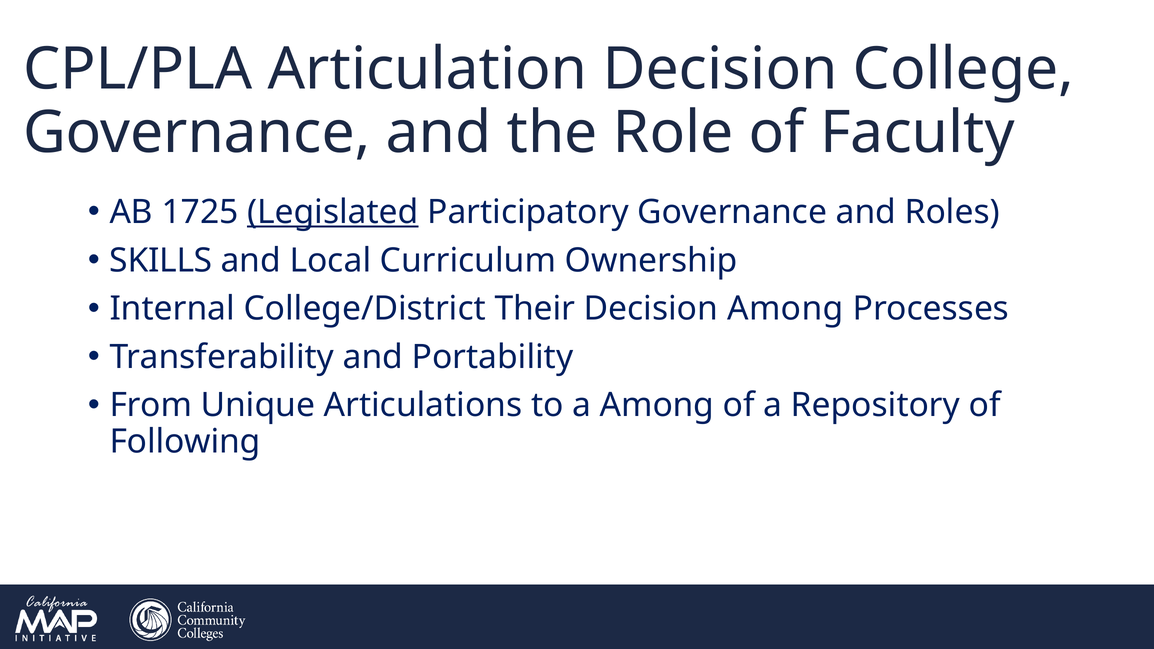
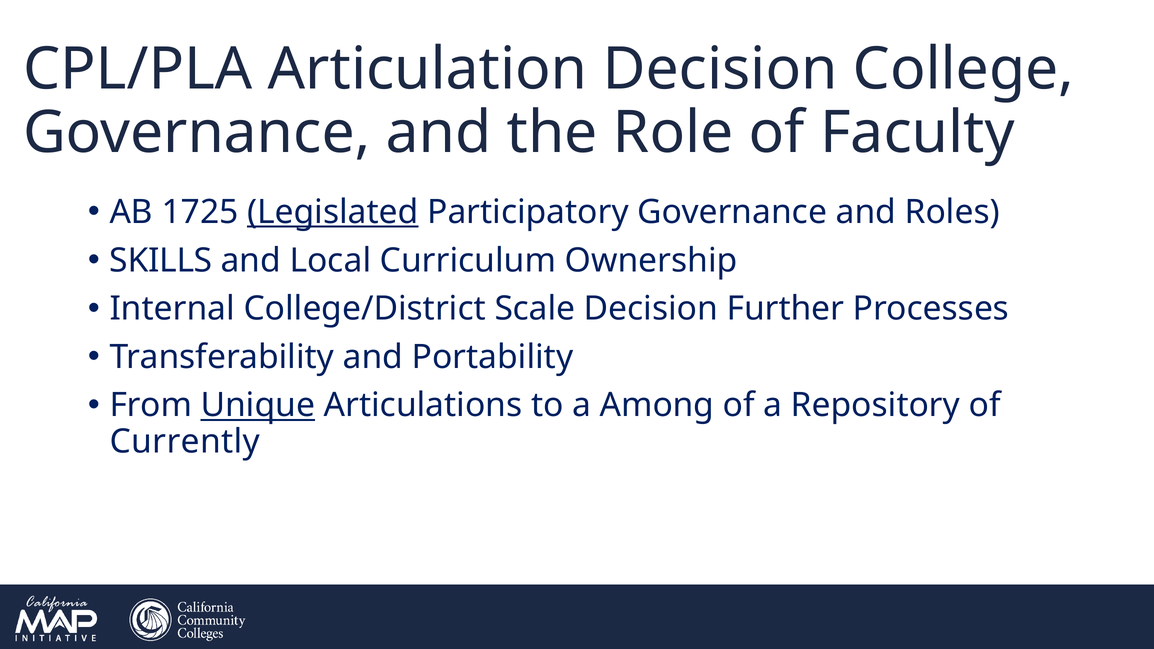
Their: Their -> Scale (535, 309)
Decision Among: Among -> Further (786, 309)
Unique underline: none -> present (258, 405)
Following: Following -> Currently (185, 442)
